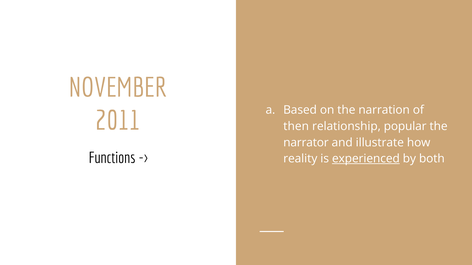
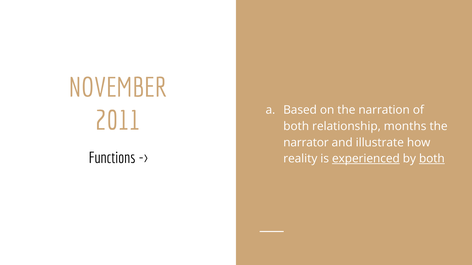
then: then -> both (296, 126)
popular: popular -> months (405, 126)
both underline: none -> present (432, 159)
